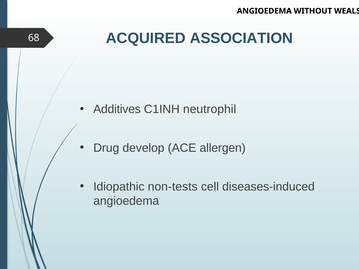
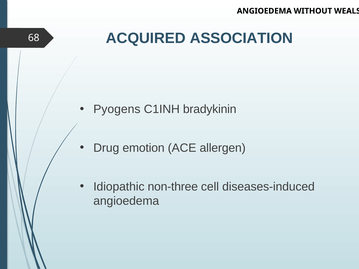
Additives: Additives -> Pyogens (117, 109)
neutrophil: neutrophil -> bradykinin (210, 109)
develop: develop -> emotion (144, 148)
non-tests: non-tests -> non-three (173, 187)
